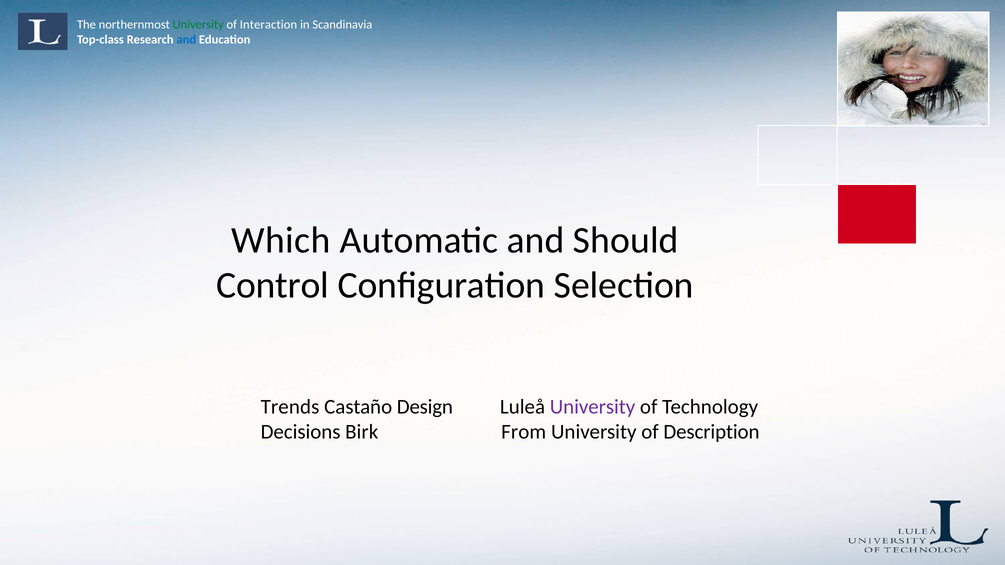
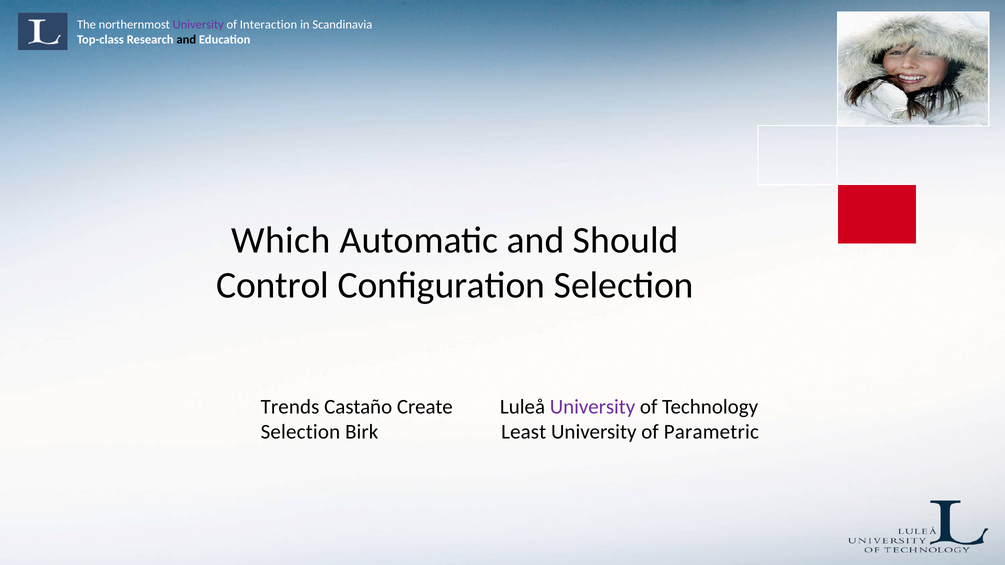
University colour: green -> purple (198, 24)
and colour: blue -> black (186, 40)
Design: Design -> Create (425, 407)
Decisions: Decisions -> Selection (300, 432)
From: From -> Least (524, 432)
Description: Description -> Parametric (711, 432)
